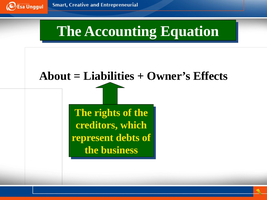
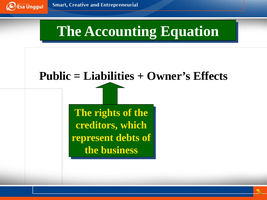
About: About -> Public (55, 76)
